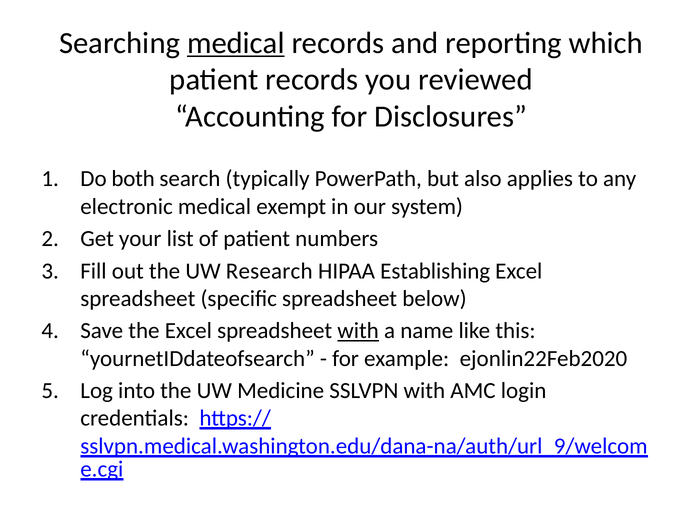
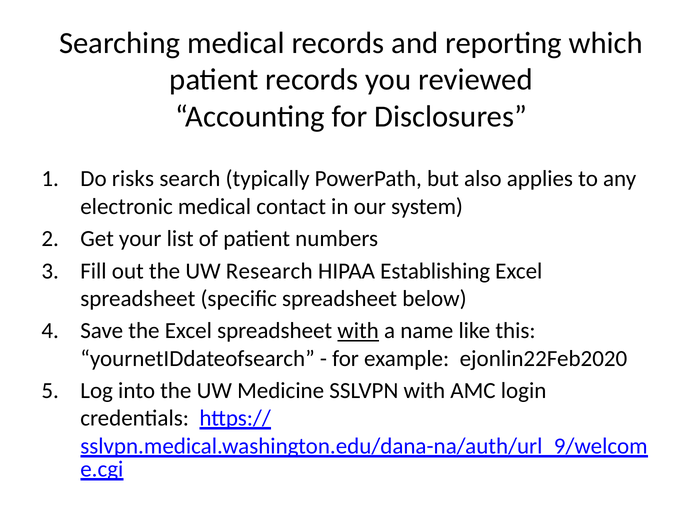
medical underline: present -> none (236, 43)
both: both -> risks (133, 179)
exempt: exempt -> contact (291, 207)
